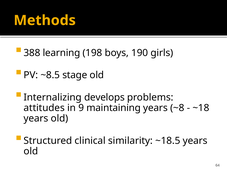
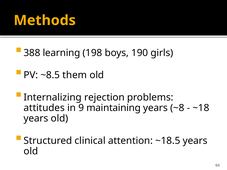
stage: stage -> them (75, 75)
develops: develops -> rejection (104, 97)
similarity: similarity -> attention (130, 141)
